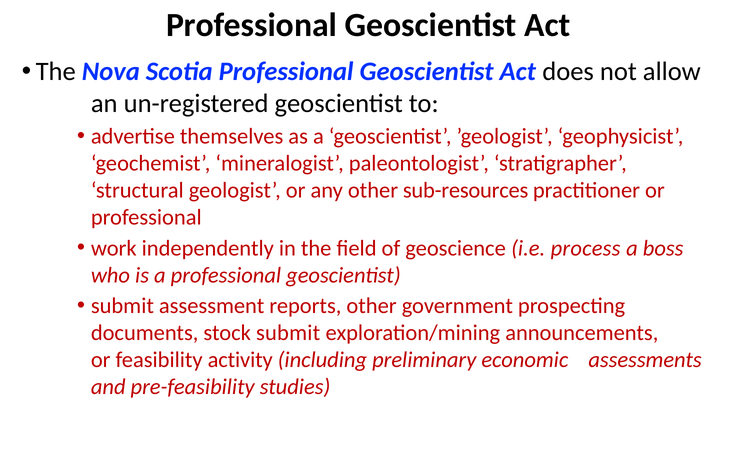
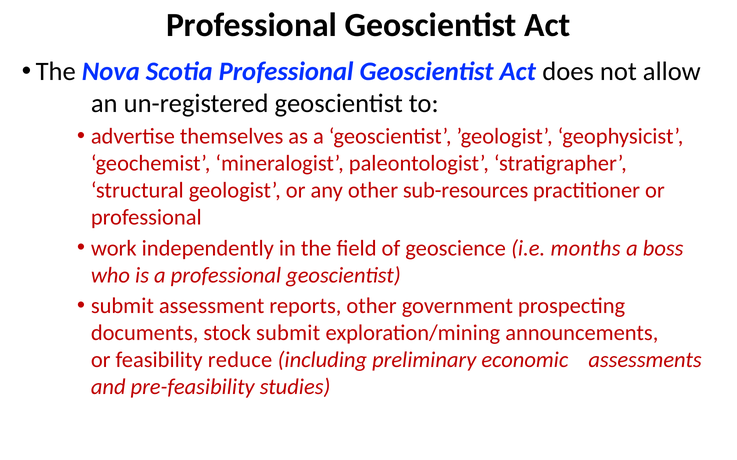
process: process -> months (586, 249)
activity: activity -> reduce (240, 360)
